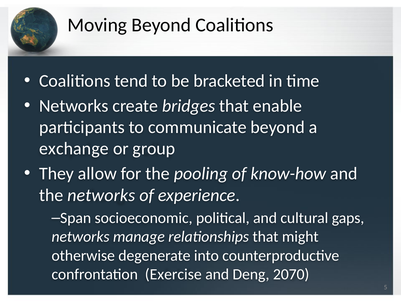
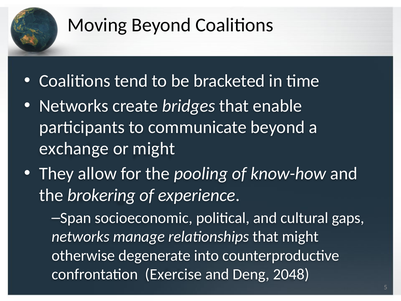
or group: group -> might (154, 149)
the networks: networks -> brokering (101, 195)
2070: 2070 -> 2048 (291, 274)
